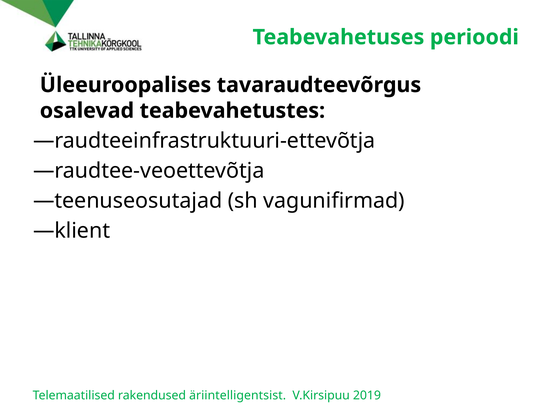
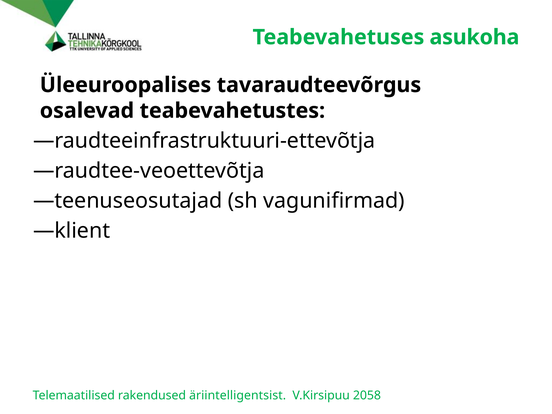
perioodi: perioodi -> asukoha (474, 37)
2019: 2019 -> 2058 (367, 396)
